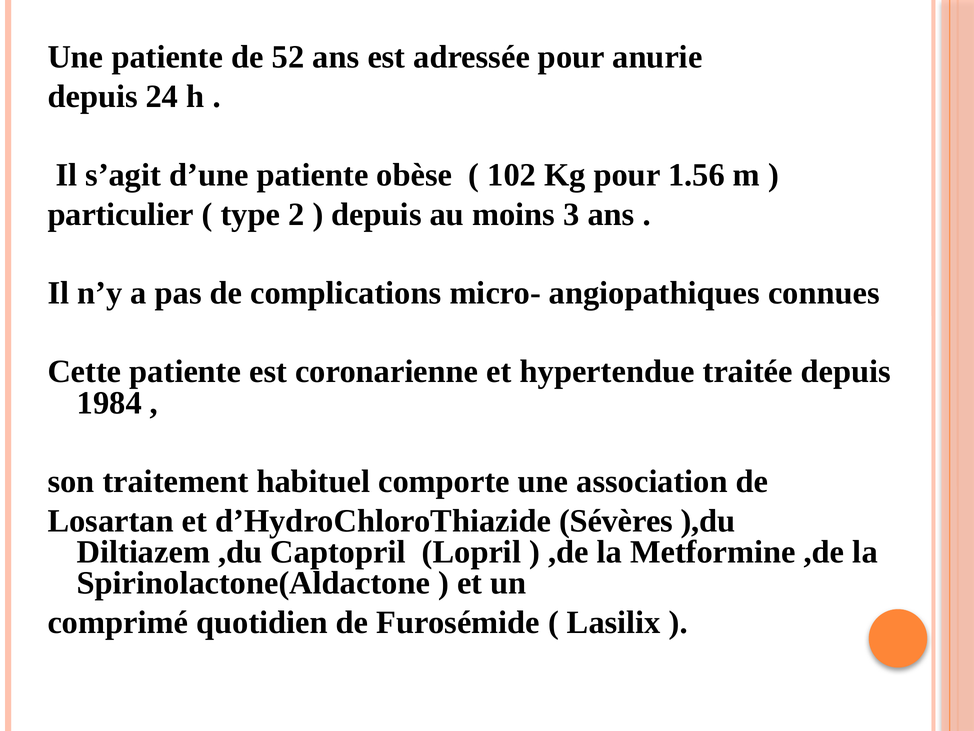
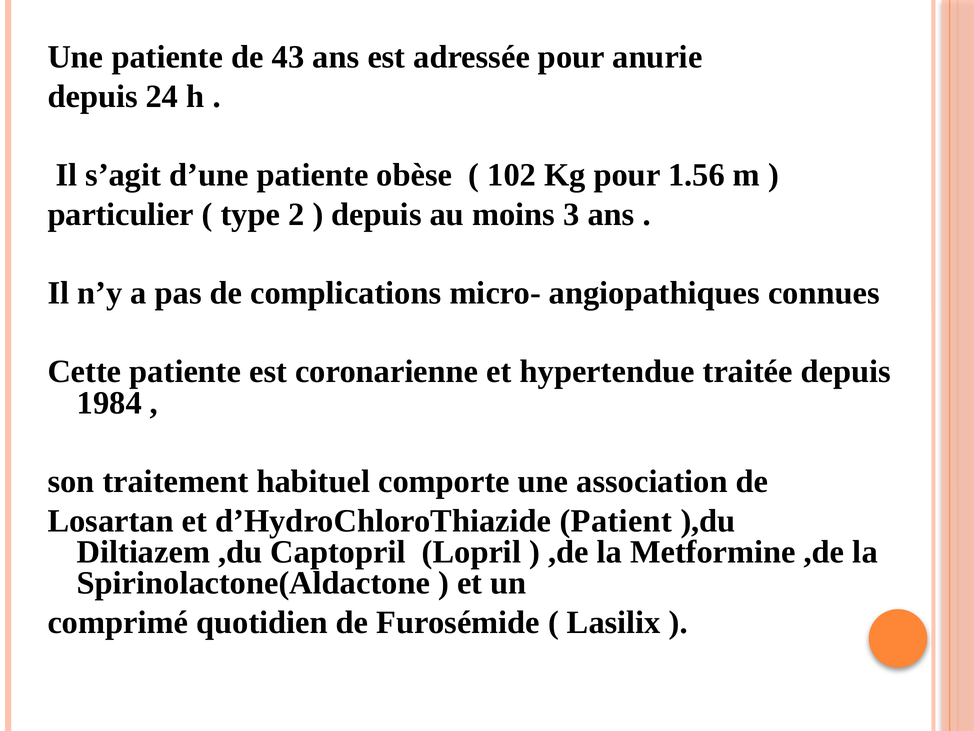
52: 52 -> 43 (288, 57)
Sévères: Sévères -> Patient (616, 520)
